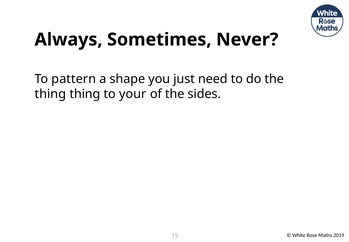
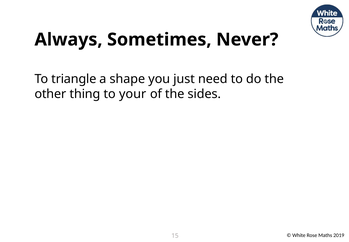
pattern: pattern -> triangle (74, 79)
thing: thing -> other (50, 94)
